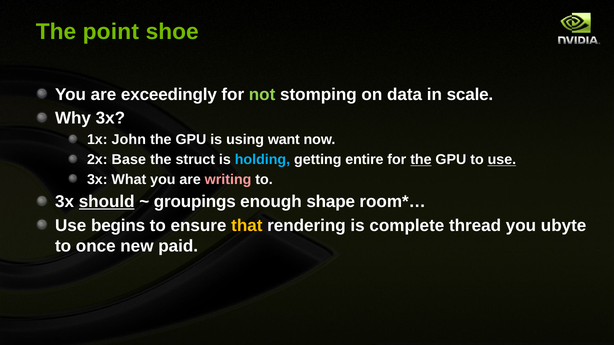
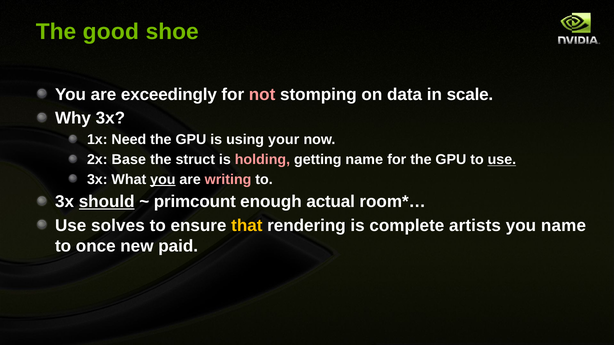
point: point -> good (111, 32)
not colour: light green -> pink (262, 95)
John: John -> Need (129, 140)
want: want -> your (284, 140)
holding colour: light blue -> pink (262, 160)
getting entire: entire -> name (364, 160)
the underline: present -> none (421, 160)
you underline: none -> present (163, 180)
groupings: groupings -> primcount (195, 202)
shape: shape -> actual (331, 202)
begins: begins -> solves (118, 226)
thread: thread -> artists (475, 226)
you ubyte: ubyte -> name (563, 226)
